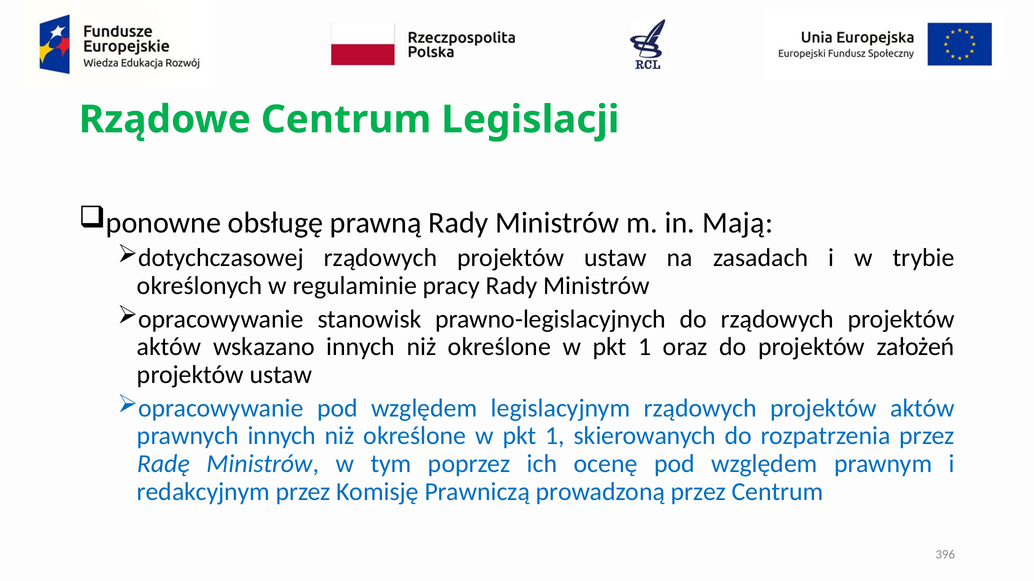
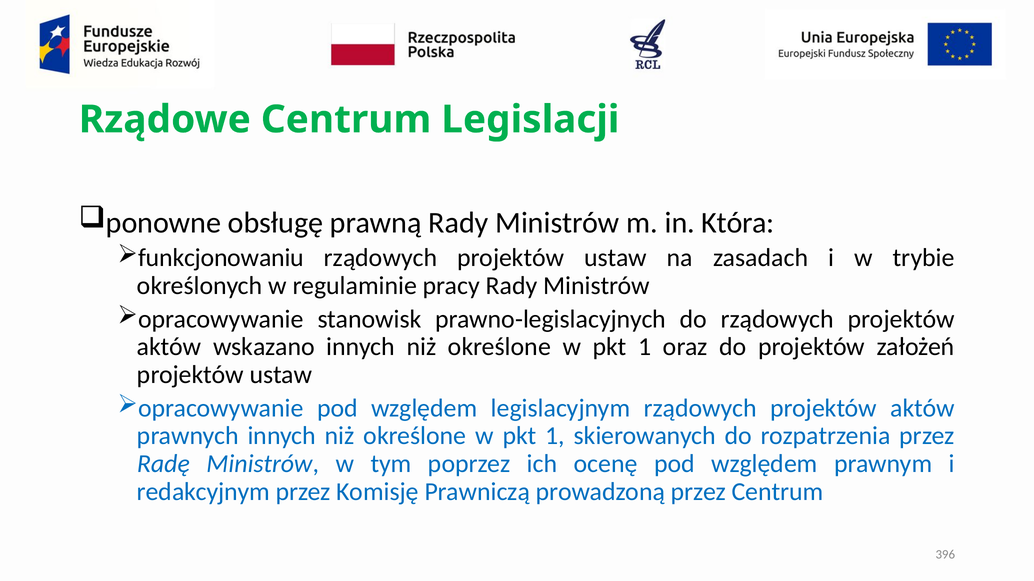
Mają: Mają -> Która (738, 223)
dotychczasowej: dotychczasowej -> funkcjonowaniu (221, 258)
